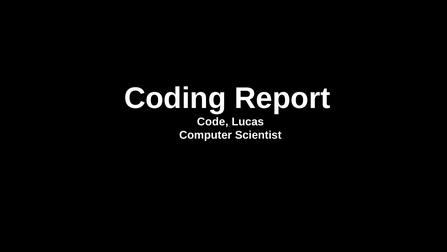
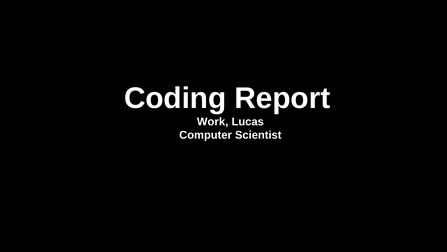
Code: Code -> Work (213, 121)
